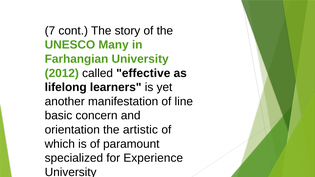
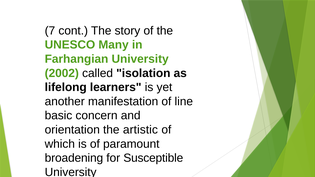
2012: 2012 -> 2002 (62, 73)
effective: effective -> isolation (143, 73)
specialized: specialized -> broadening (74, 158)
Experience: Experience -> Susceptible (153, 158)
